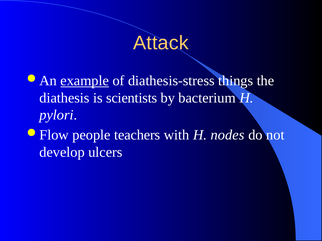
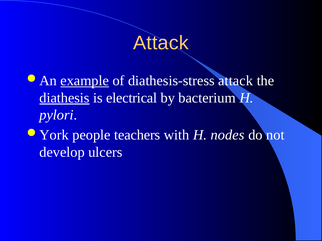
diathesis-stress things: things -> attack (236, 81)
diathesis underline: none -> present (64, 98)
scientists: scientists -> electrical (132, 98)
Flow: Flow -> York (54, 135)
